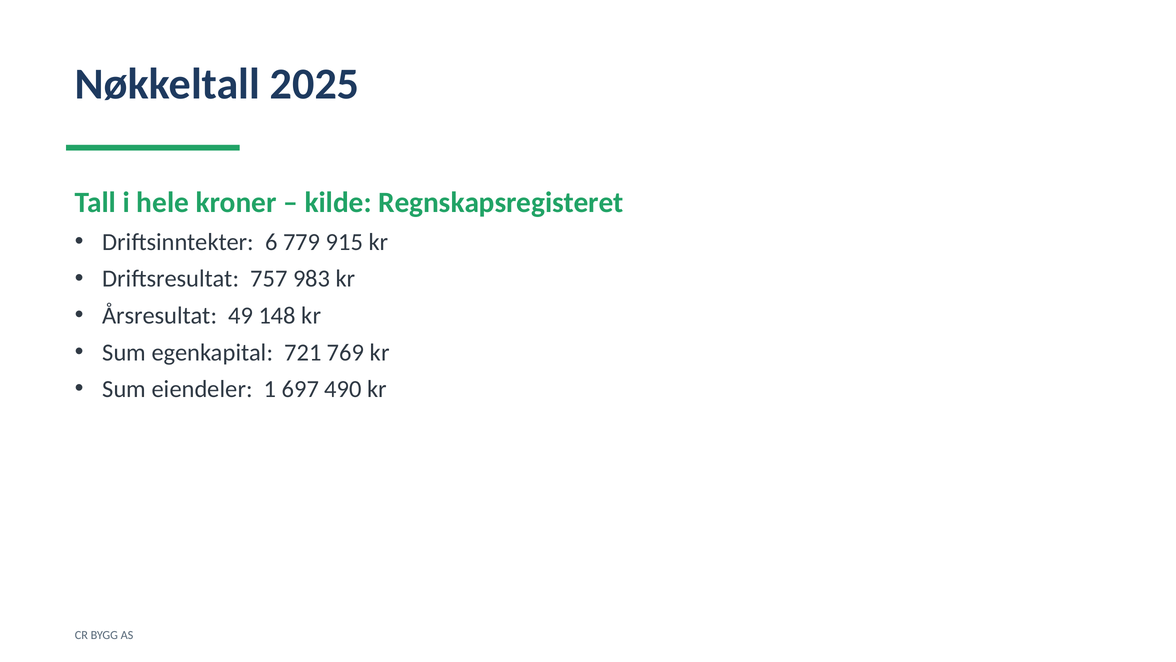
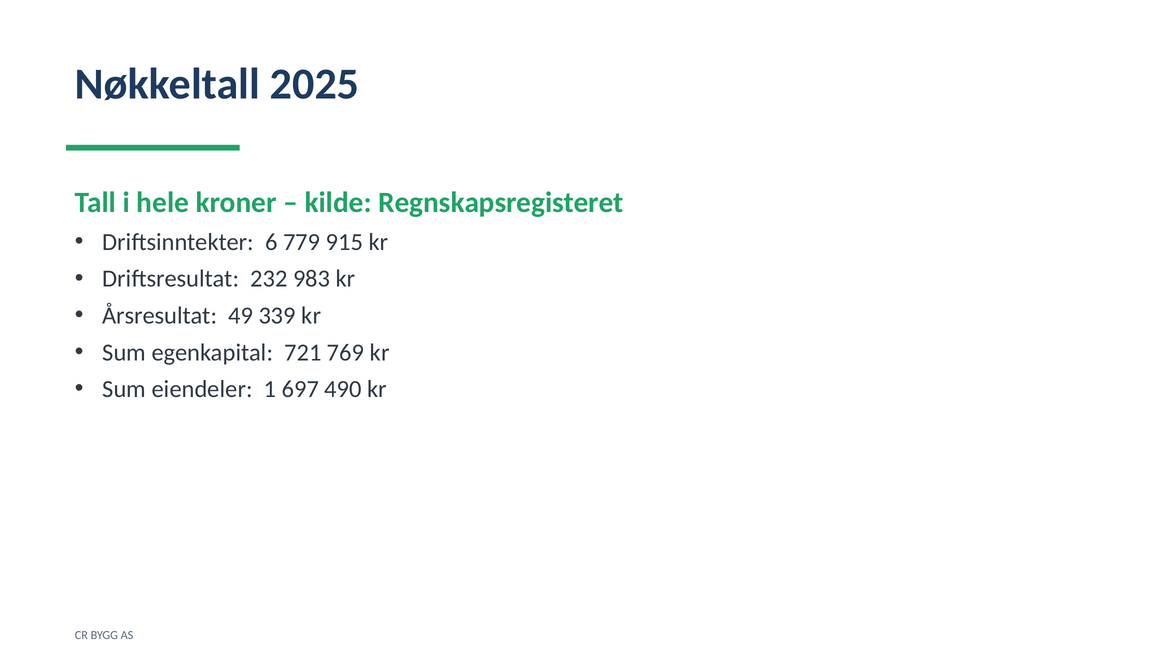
757: 757 -> 232 (269, 279)
148: 148 -> 339 (277, 315)
